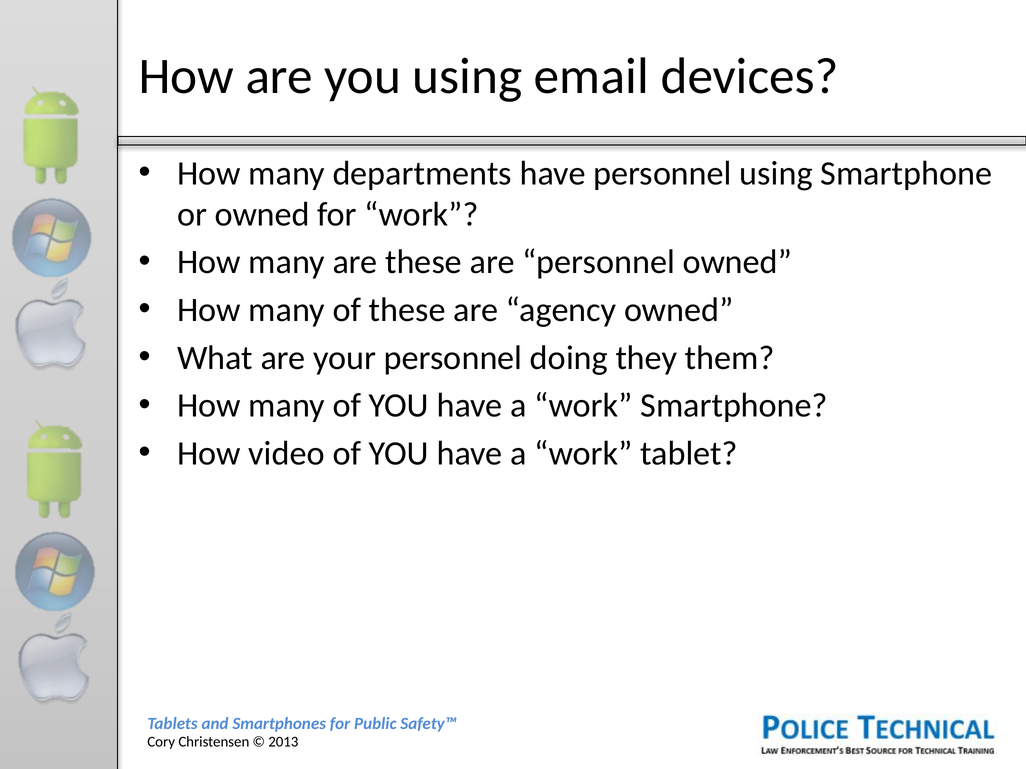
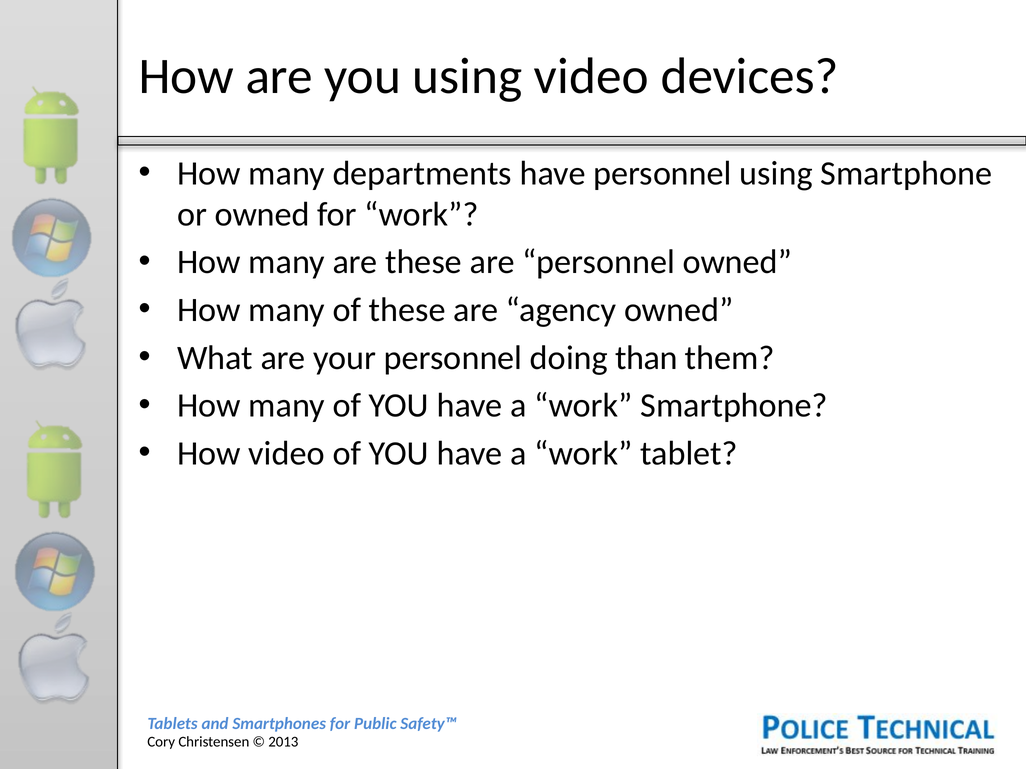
using email: email -> video (591, 76)
they: they -> than (647, 358)
